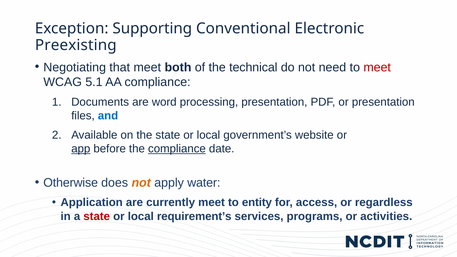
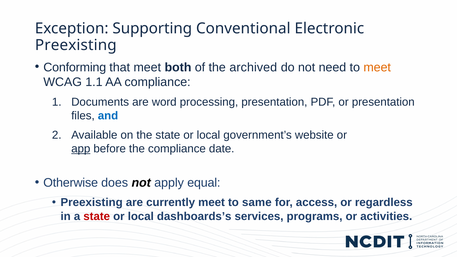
Negotiating: Negotiating -> Conforming (75, 67)
technical: technical -> archived (253, 67)
meet colour: red -> orange (377, 67)
5.1: 5.1 -> 1.1 (94, 82)
compliance underline: present -> none (177, 149)
not colour: orange -> black (141, 183)
water: water -> equal (204, 183)
Application: Application -> Preexisting (92, 203)
entity: entity -> same (257, 203)
requirement’s: requirement’s -> dashboards’s (194, 216)
